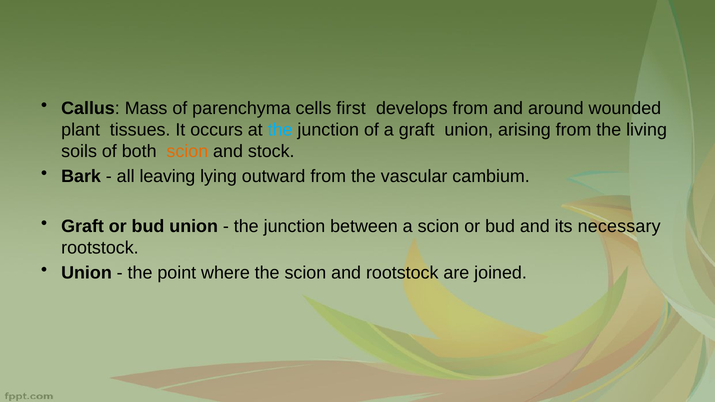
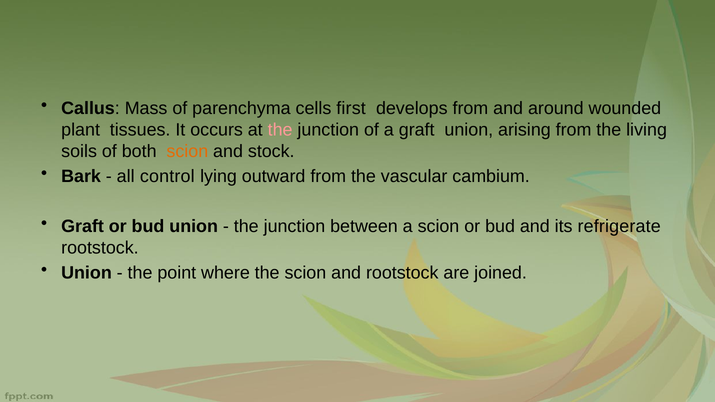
the colour: light blue -> pink (280, 130)
leaving: leaving -> control (167, 176)
necessary: necessary -> refrigerate (619, 226)
